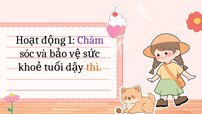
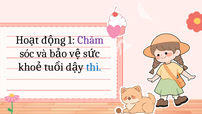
thì colour: orange -> blue (94, 67)
